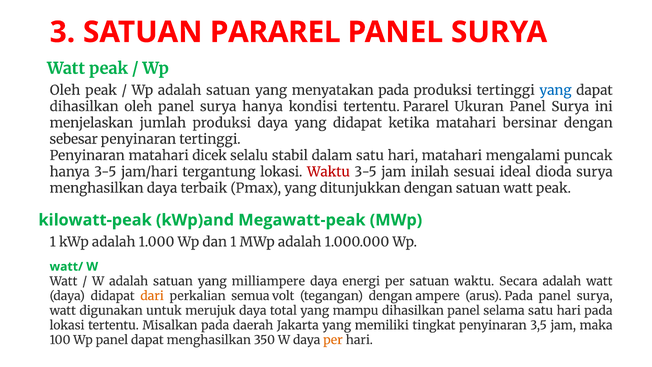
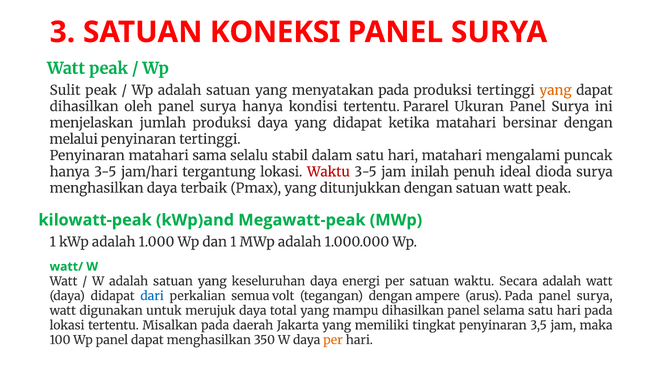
SATUAN PARAREL: PARAREL -> KONEKSI (275, 32)
Oleh: Oleh -> Sulit (65, 90)
yang colour: blue -> orange (555, 90)
sebesar: sebesar -> melalui (74, 139)
dicek: dicek -> sama (210, 155)
sesuai: sesuai -> penuh (474, 172)
milliampere: milliampere -> keseluruhan (268, 281)
dari colour: orange -> blue (152, 296)
